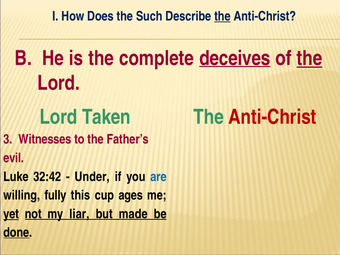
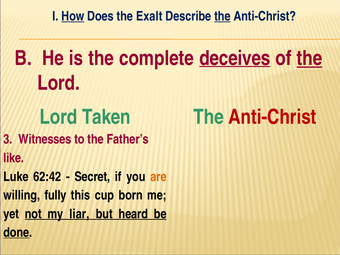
How underline: none -> present (73, 16)
Such: Such -> Exalt (149, 16)
evil: evil -> like (14, 158)
32:42: 32:42 -> 62:42 (47, 177)
Under: Under -> Secret (92, 177)
are colour: blue -> orange (158, 177)
ages: ages -> born (131, 195)
yet underline: present -> none (11, 214)
made: made -> heard (133, 214)
